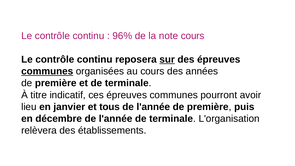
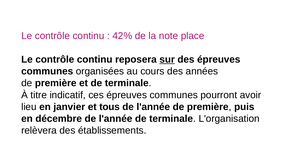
96%: 96% -> 42% (122, 36)
note cours: cours -> place (193, 36)
communes underline: present -> none (47, 71)
